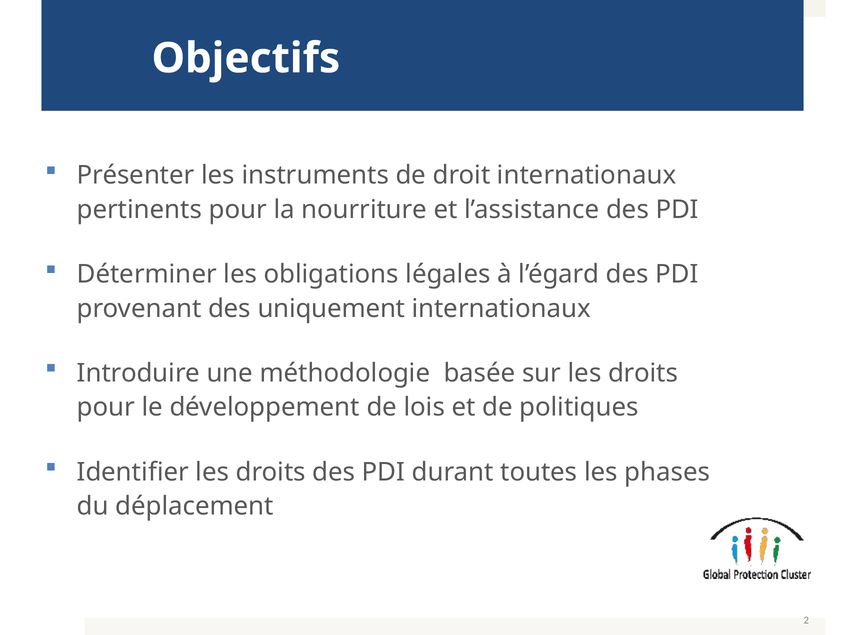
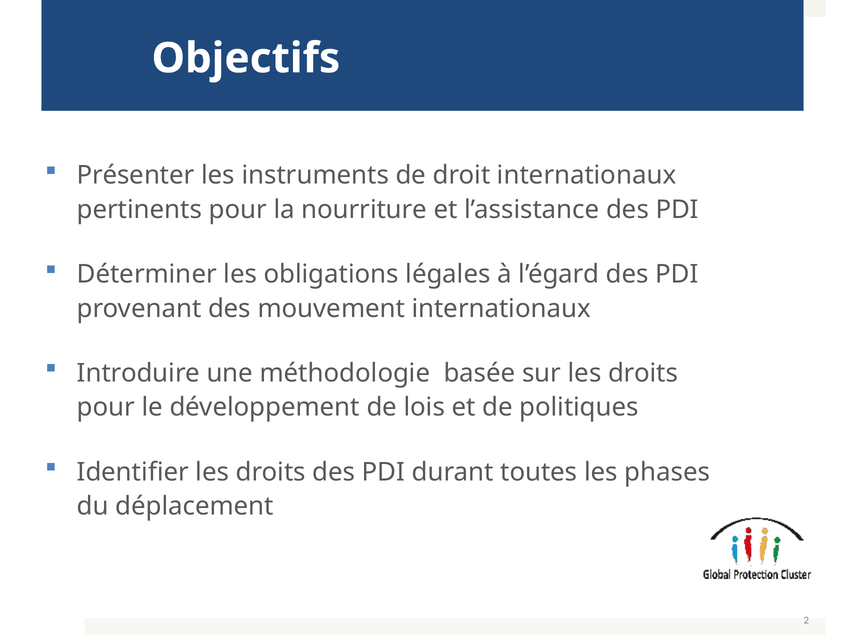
uniquement: uniquement -> mouvement (331, 309)
